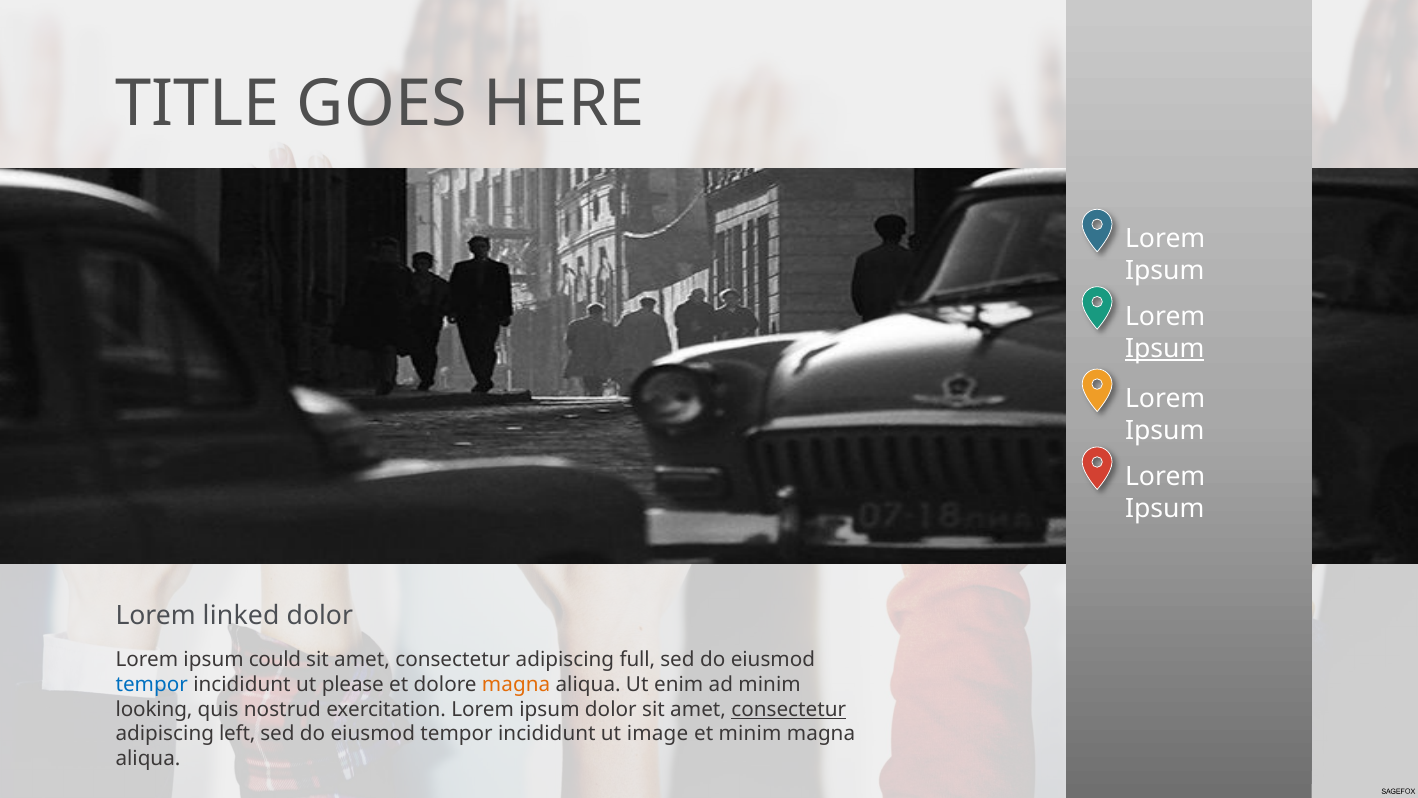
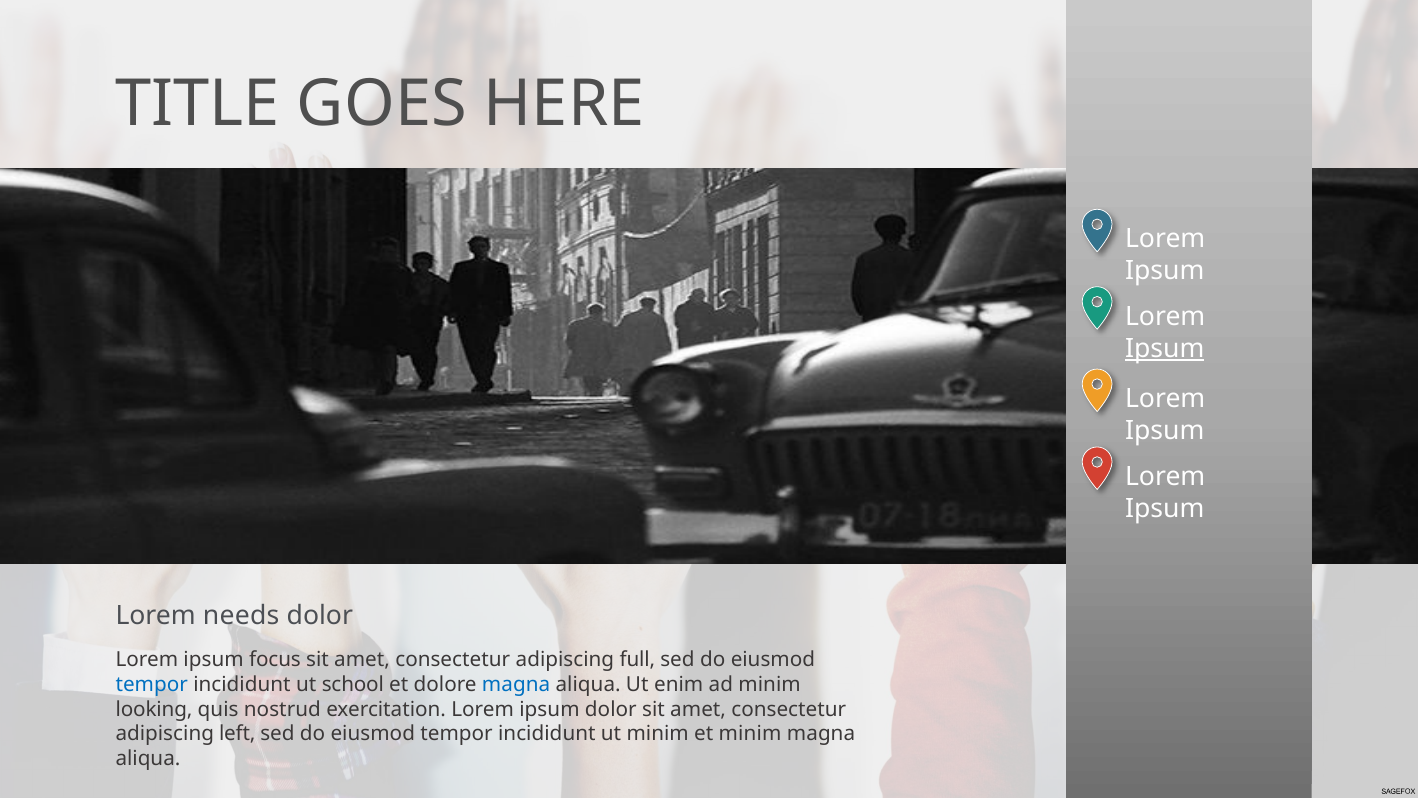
linked: linked -> needs (241, 615)
could: could -> focus (275, 659)
please: please -> school (353, 684)
magna colour: orange -> blue (516, 684)
consectetur underline: present -> none (789, 709)
ut image: image -> minim (658, 734)
